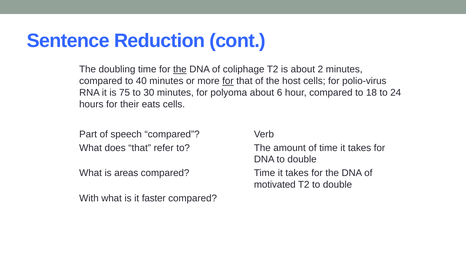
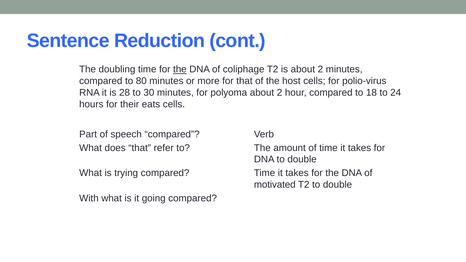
40: 40 -> 80 (141, 81)
for underline: present -> none (228, 81)
75: 75 -> 28 (125, 93)
polyoma about 6: 6 -> 2 (280, 93)
areas: areas -> trying (126, 173)
faster: faster -> going (154, 198)
